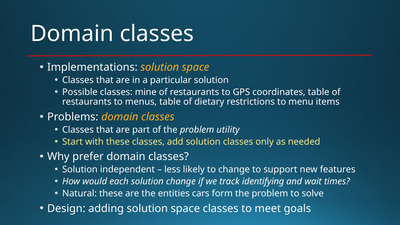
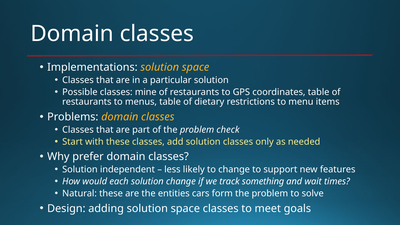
utility: utility -> check (228, 130)
identifying: identifying -> something (263, 182)
